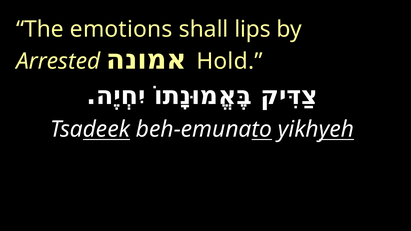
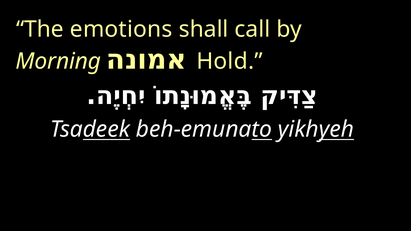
lips: lips -> call (252, 29)
Arrested: Arrested -> Morning (58, 61)
